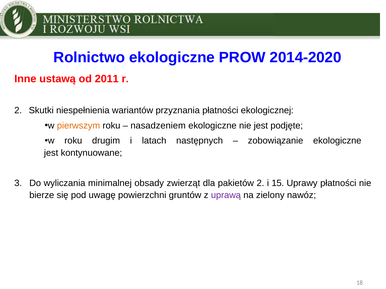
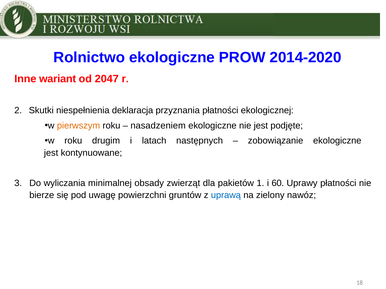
ustawą: ustawą -> wariant (58, 79)
2011: 2011 -> 2047 (107, 79)
wariantów: wariantów -> deklaracja (133, 110)
pakietów 2: 2 -> 1 (260, 184)
15: 15 -> 60 (278, 184)
uprawą colour: purple -> blue (226, 196)
